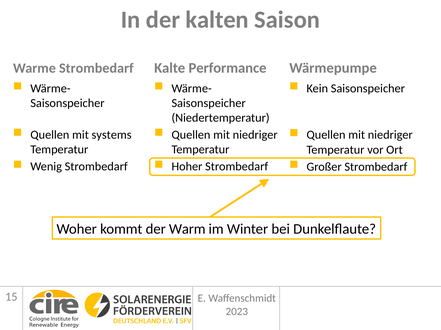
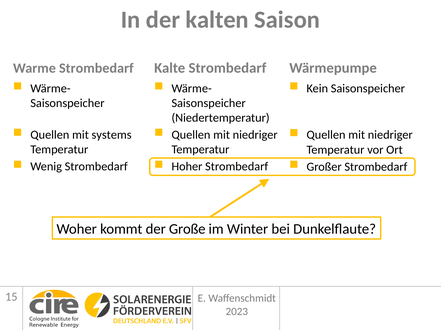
Kalte Performance: Performance -> Strombedarf (227, 68)
Warm: Warm -> Große (187, 229)
